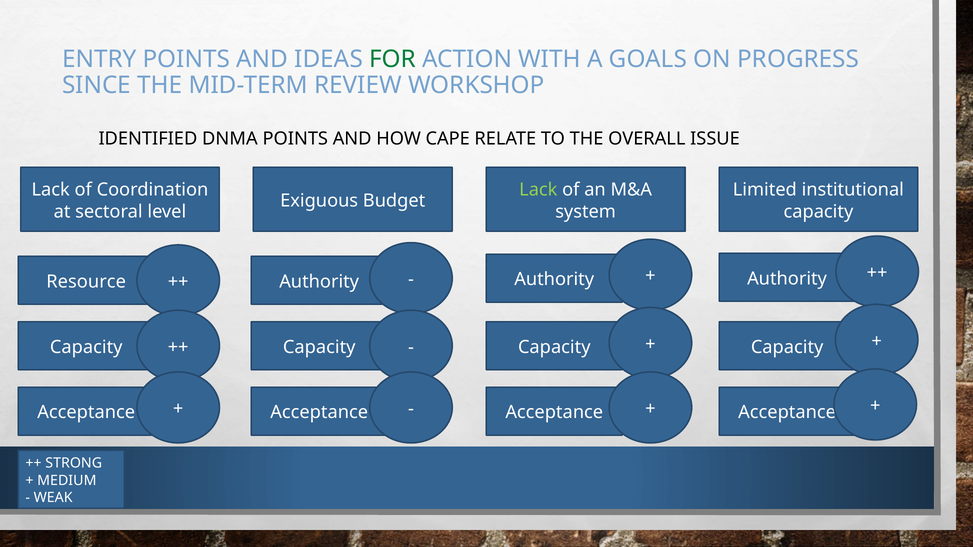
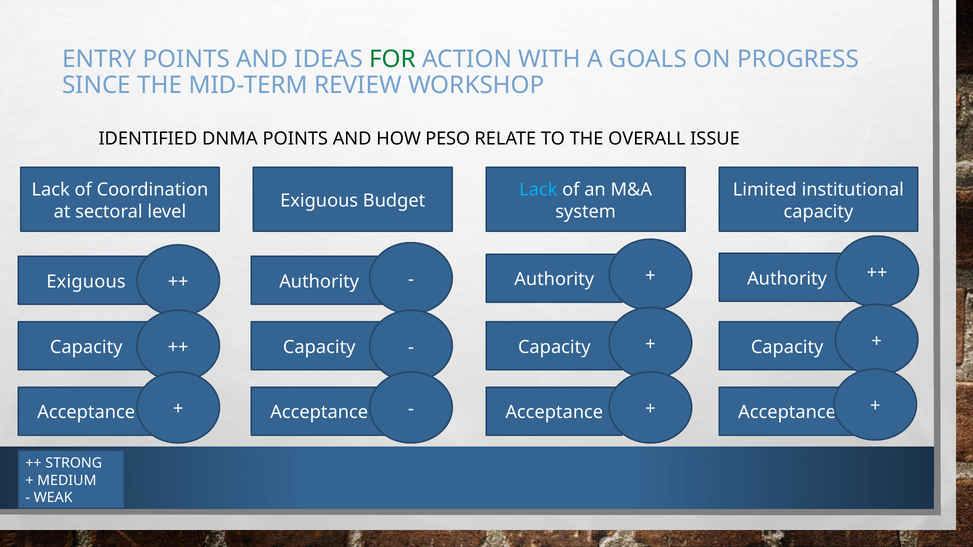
CAPE: CAPE -> PESO (448, 139)
Lack colour: light green -> light blue (538, 190)
Resource: Resource -> Exiguous (86, 282)
